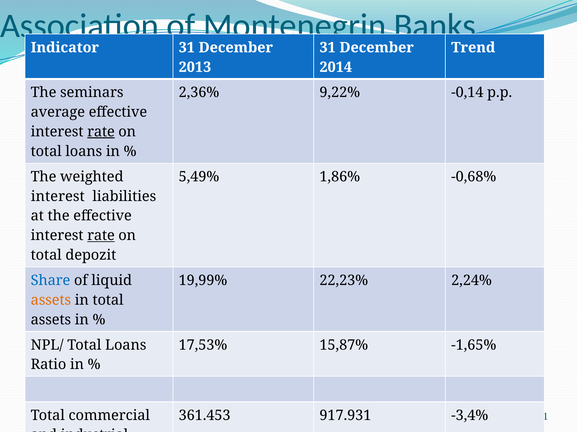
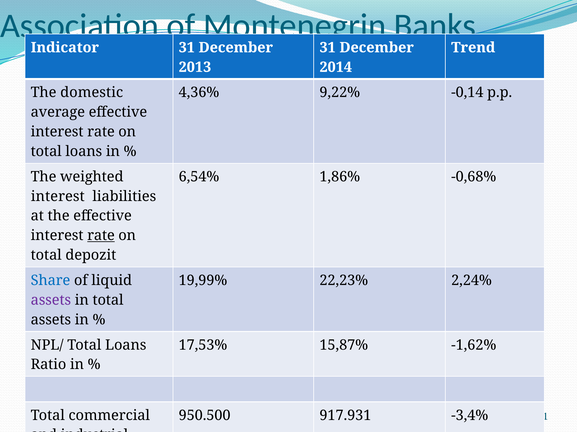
seminars: seminars -> domestic (92, 93)
2,36%: 2,36% -> 4,36% (199, 93)
rate underline: present -> none (101, 132)
5,49%: 5,49% -> 6,54% (199, 177)
assets colour: orange -> purple (51, 301)
-1,65%: -1,65% -> -1,62% (474, 346)
361.453: 361.453 -> 950.500 (205, 416)
